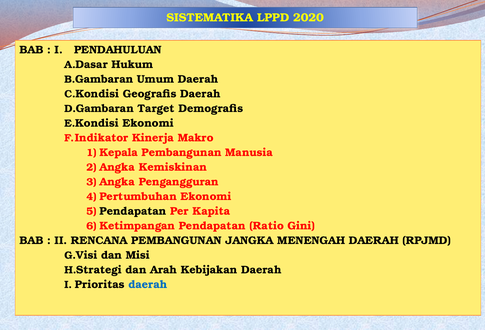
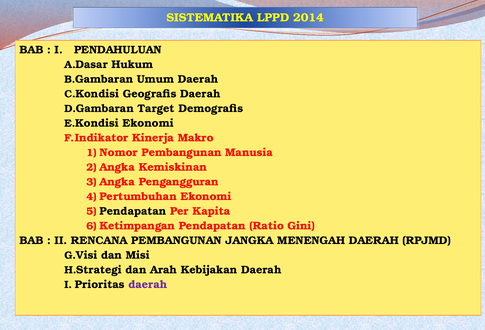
2020: 2020 -> 2014 (309, 18)
Kepala: Kepala -> Nomor (119, 153)
daerah colour: blue -> purple (148, 285)
